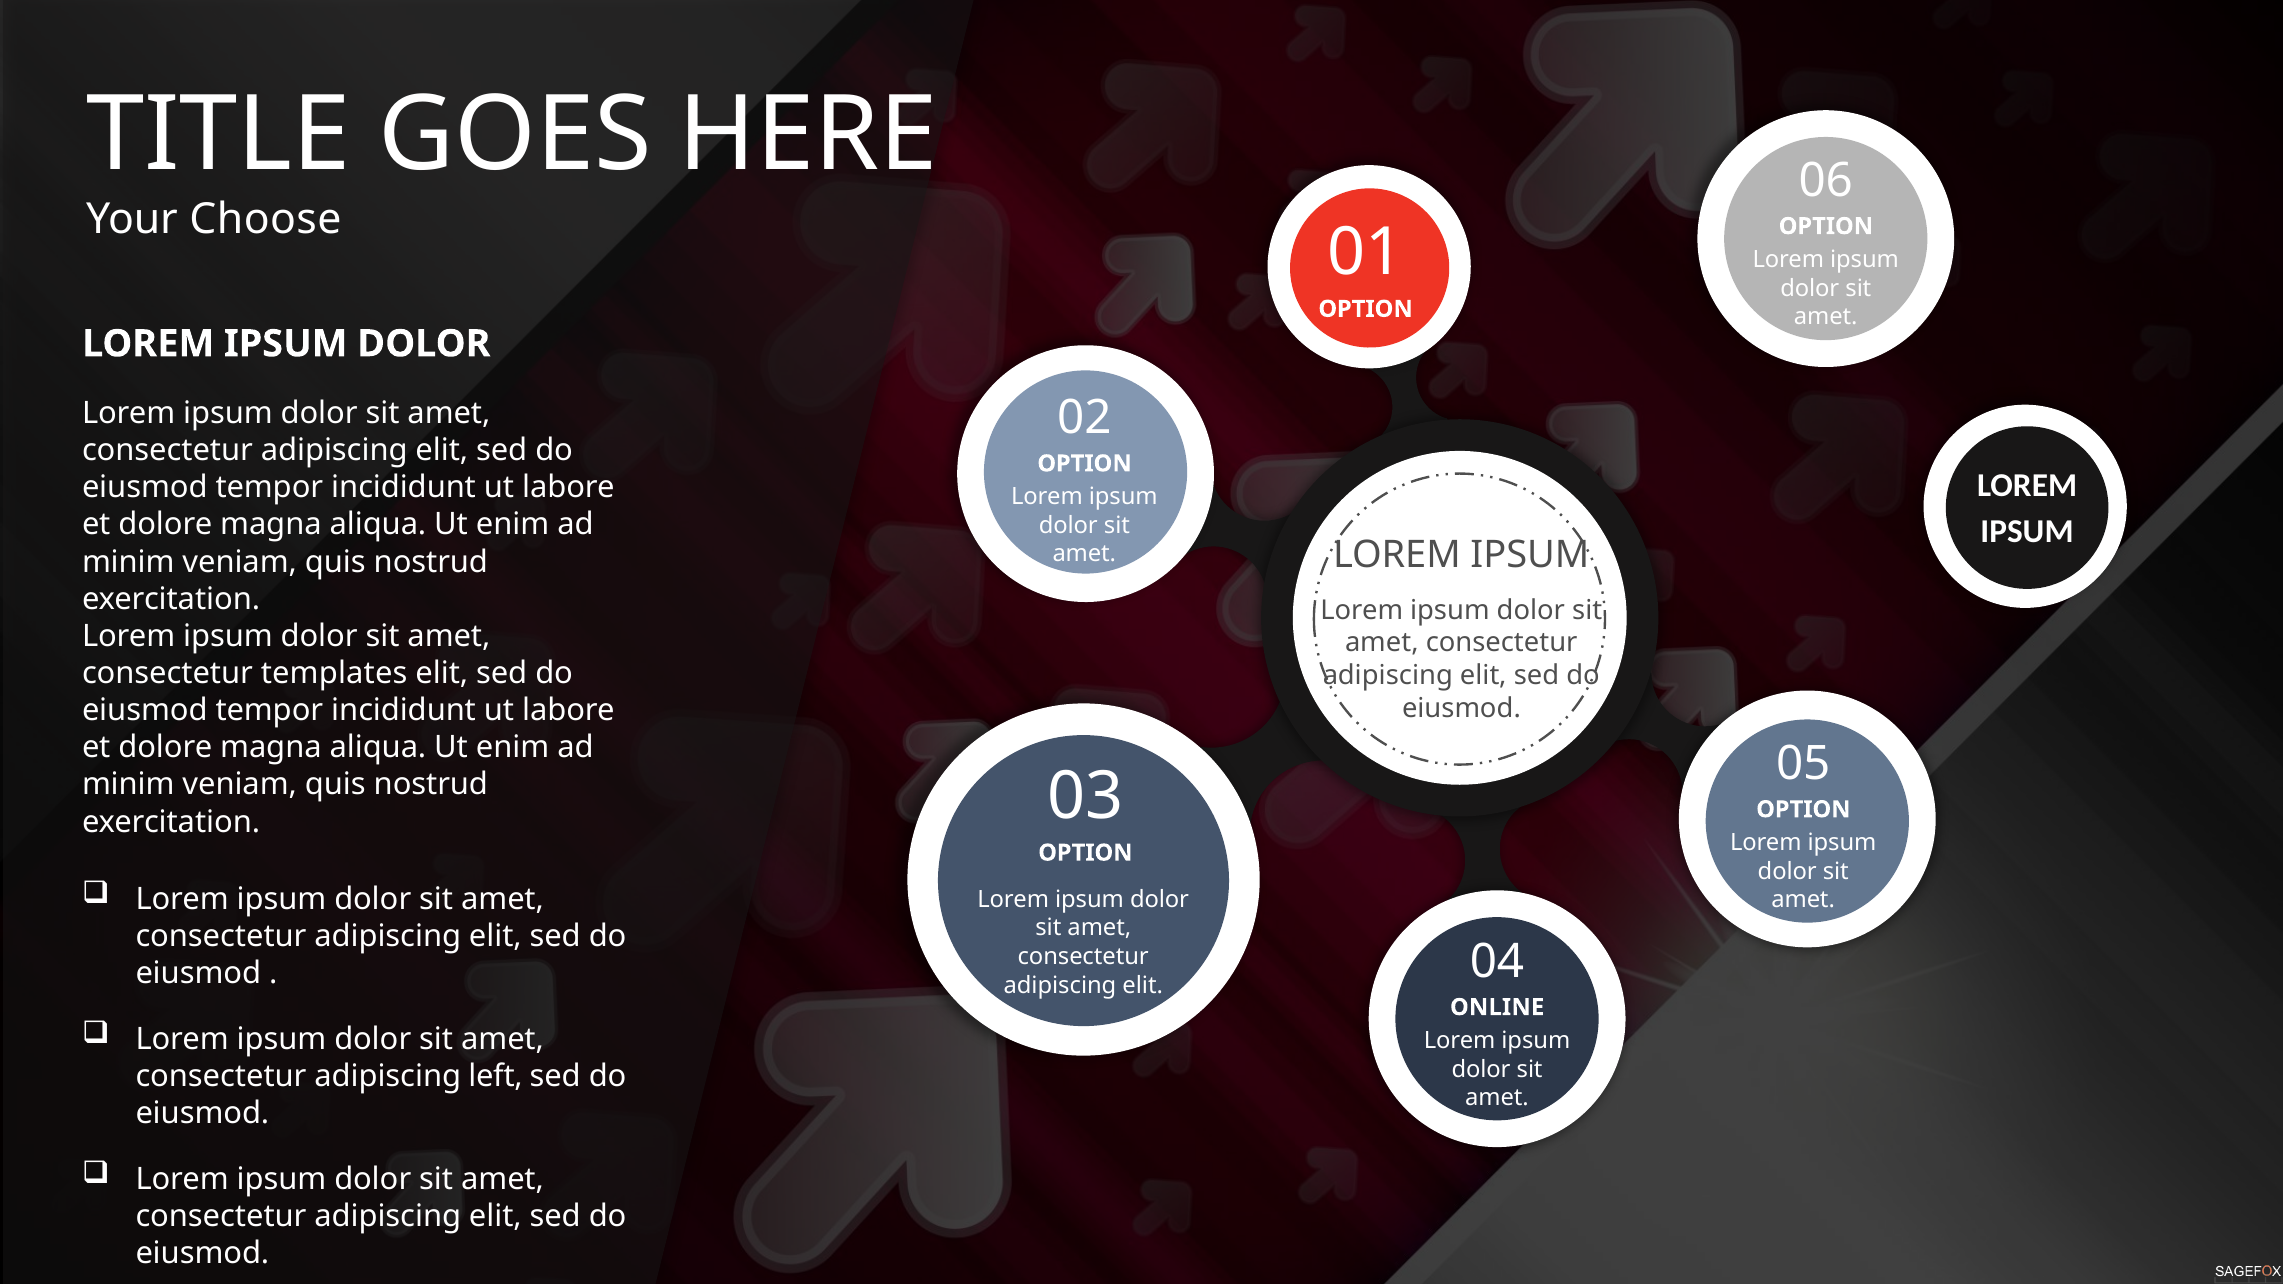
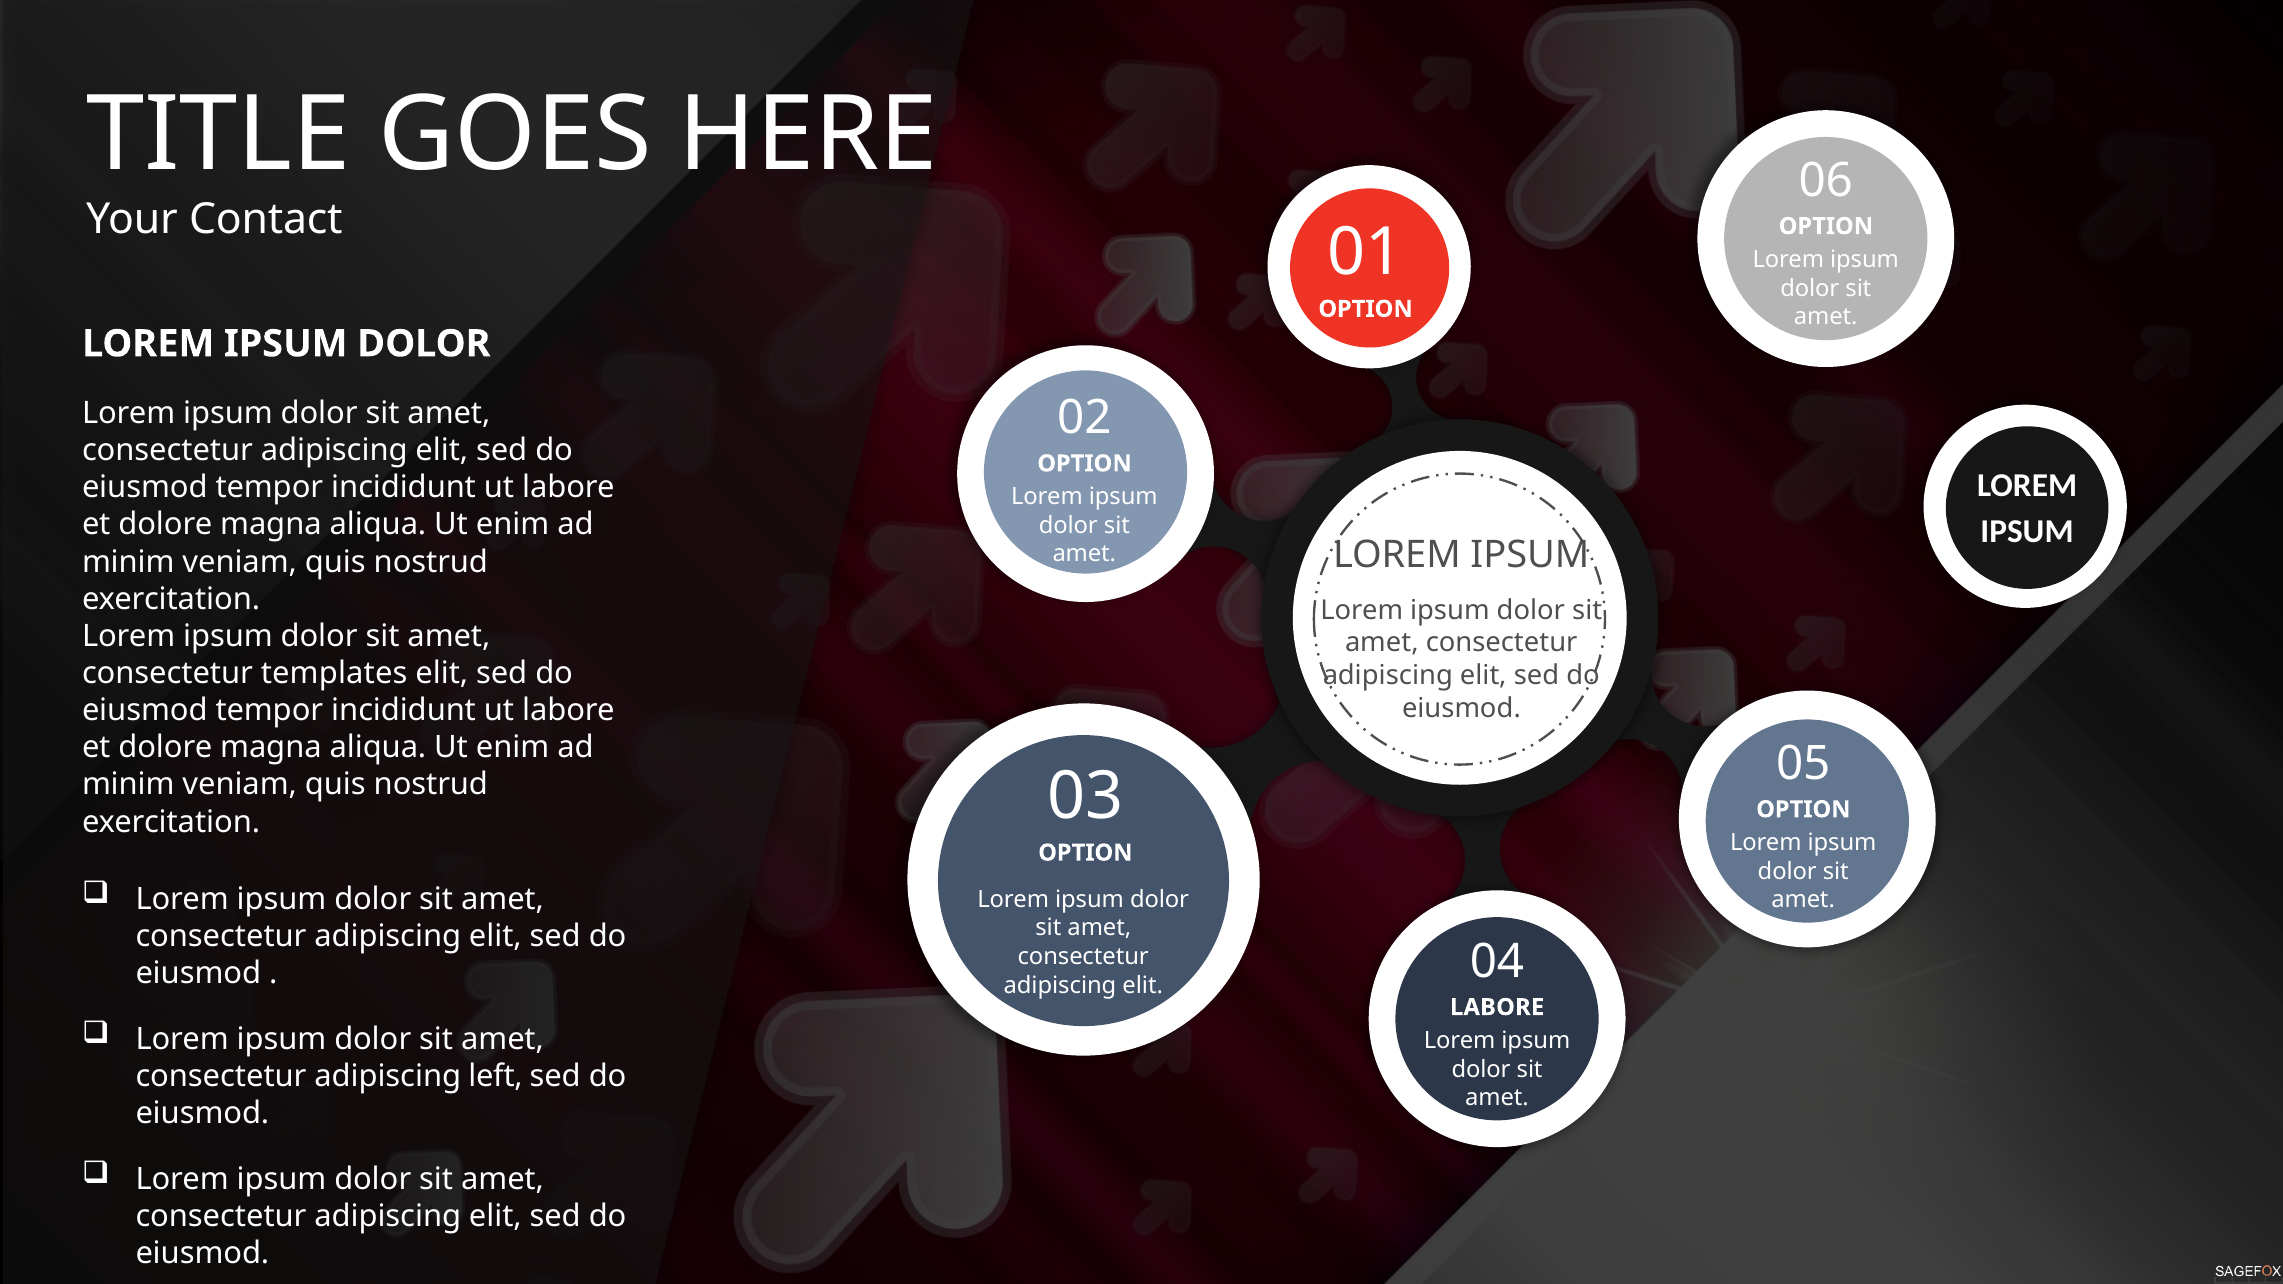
Choose: Choose -> Contact (266, 220)
ONLINE: ONLINE -> LABORE (1497, 1007)
